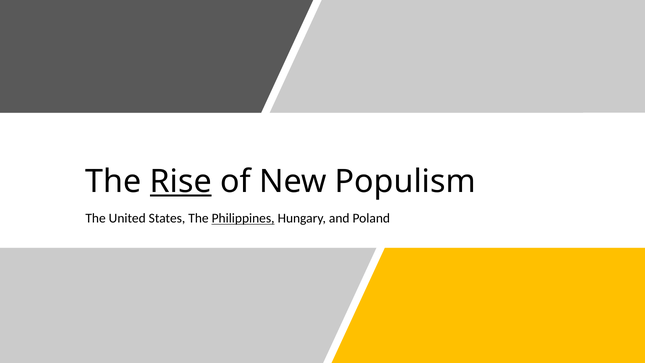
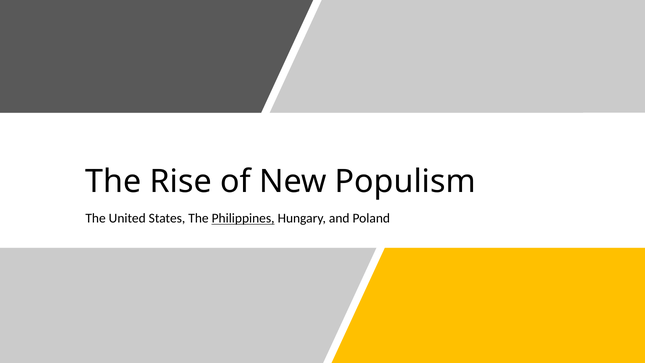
Rise underline: present -> none (181, 182)
